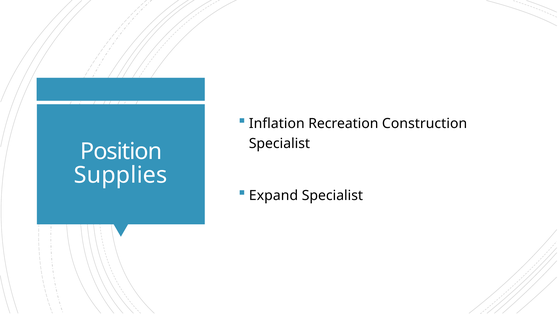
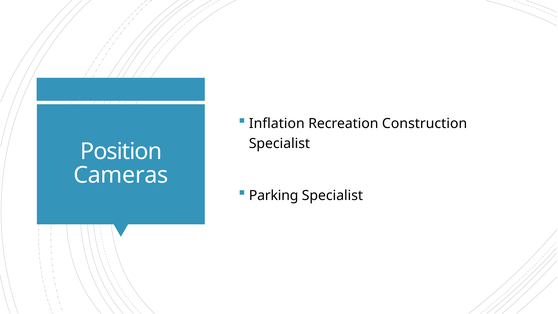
Supplies: Supplies -> Cameras (121, 175)
Expand: Expand -> Parking (274, 195)
